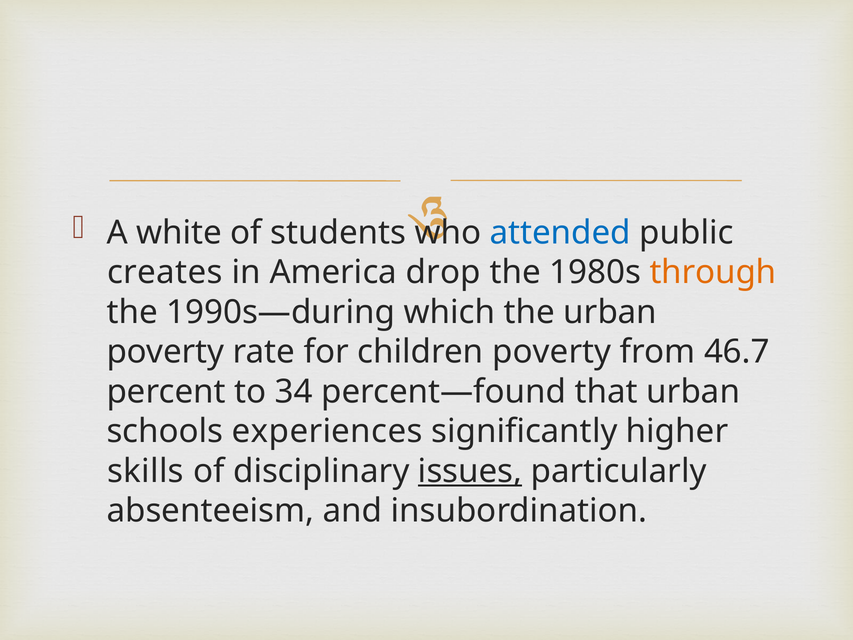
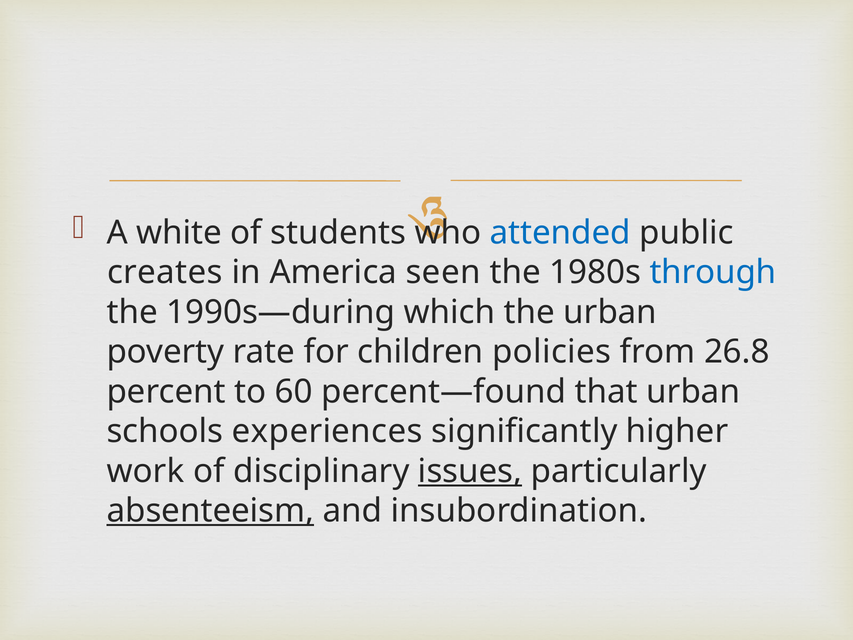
drop: drop -> seen (443, 272)
through colour: orange -> blue (713, 272)
children poverty: poverty -> policies (552, 352)
46.7: 46.7 -> 26.8 (737, 352)
34: 34 -> 60 (294, 391)
skills: skills -> work (146, 471)
absenteeism underline: none -> present (210, 511)
